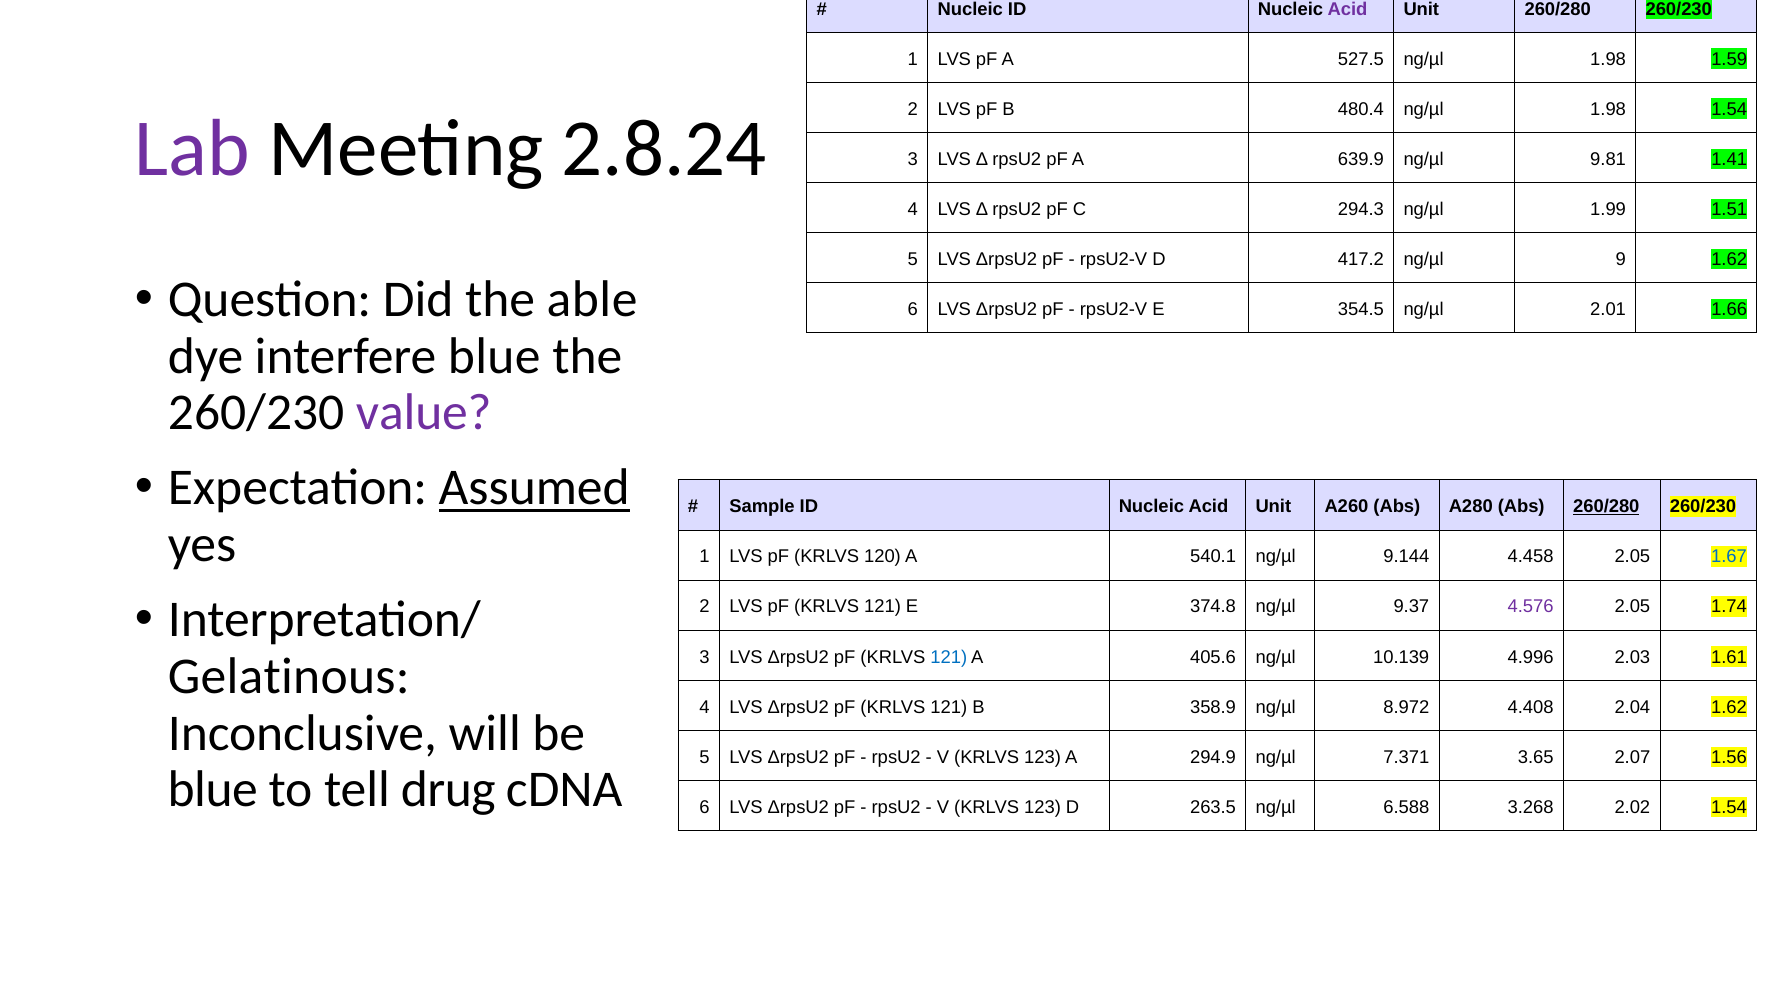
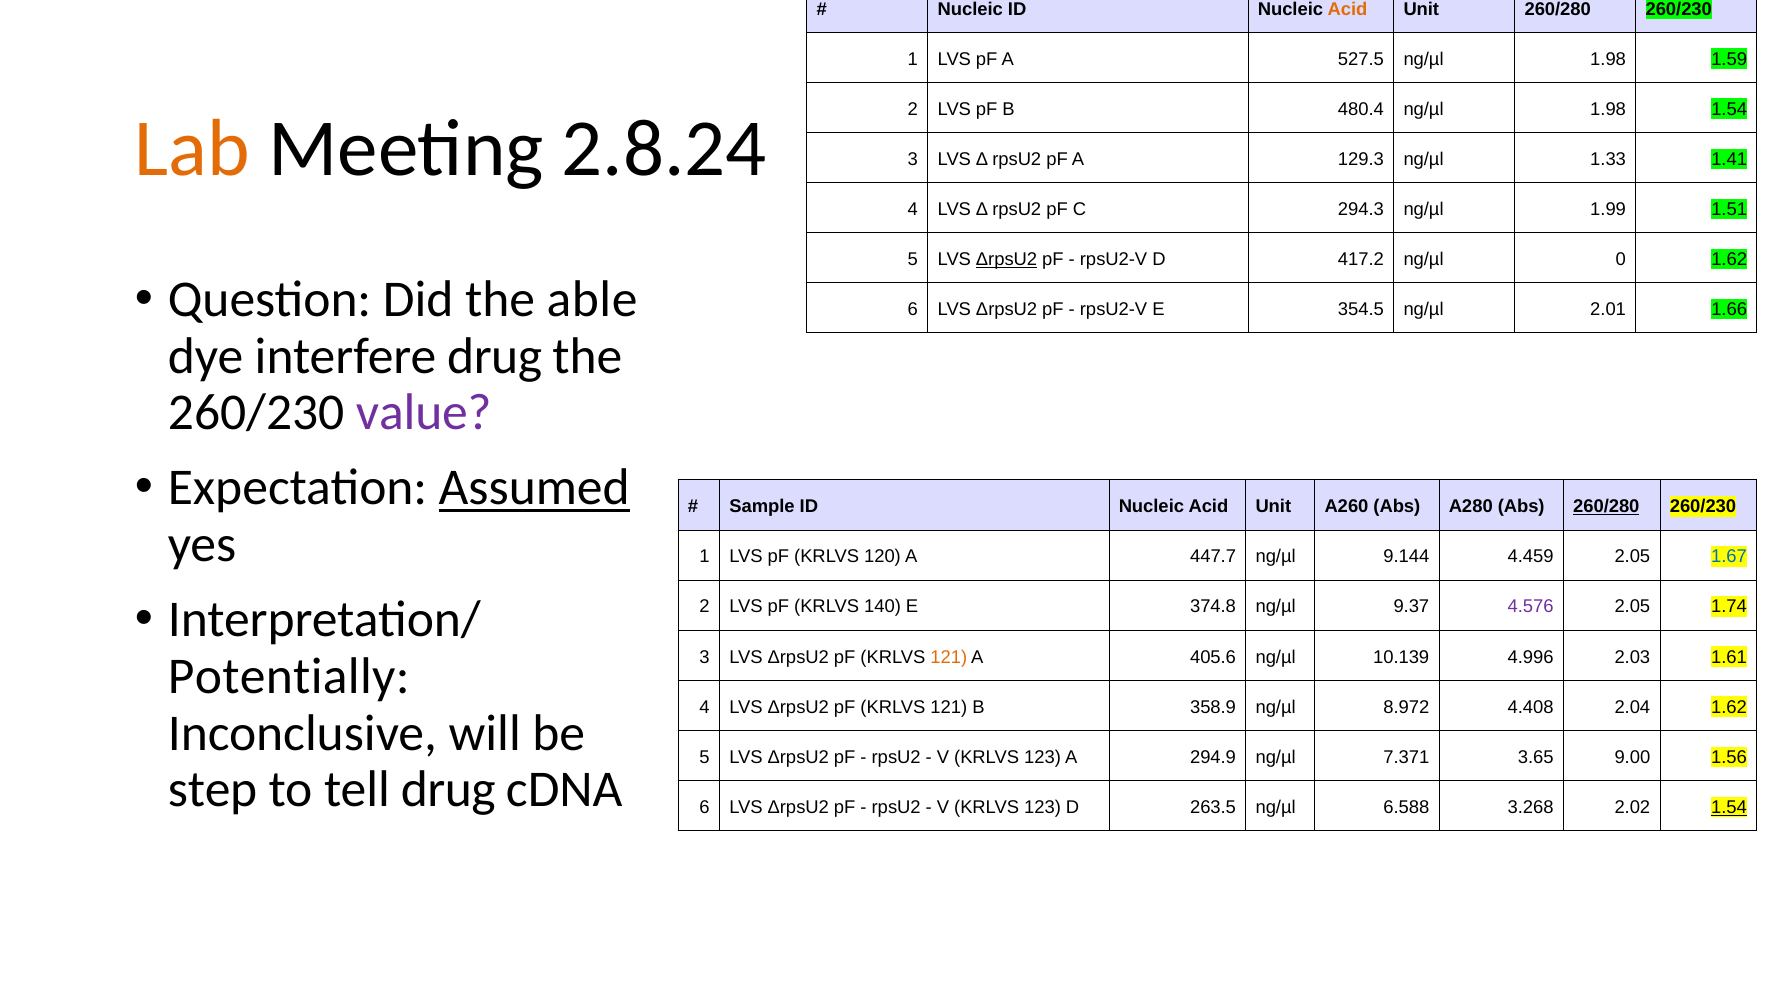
Acid colour: purple -> orange (1347, 9)
Lab colour: purple -> orange (192, 149)
639.9: 639.9 -> 129.3 (1361, 159)
9.81: 9.81 -> 1.33 (1608, 159)
ΔrpsU2 underline: none -> present (1007, 260)
9: 9 -> 0 (1621, 260)
interfere blue: blue -> drug (495, 356)
540.1: 540.1 -> 447.7 (1213, 557)
4.458: 4.458 -> 4.459 (1531, 557)
LVS pF KRLVS 121: 121 -> 140 (883, 607)
121 colour: blue -> orange (949, 657)
Gelatinous: Gelatinous -> Potentially (289, 677)
2.07: 2.07 -> 9.00 (1632, 758)
blue: blue -> step (213, 790)
1.54 underline: none -> present (1729, 808)
